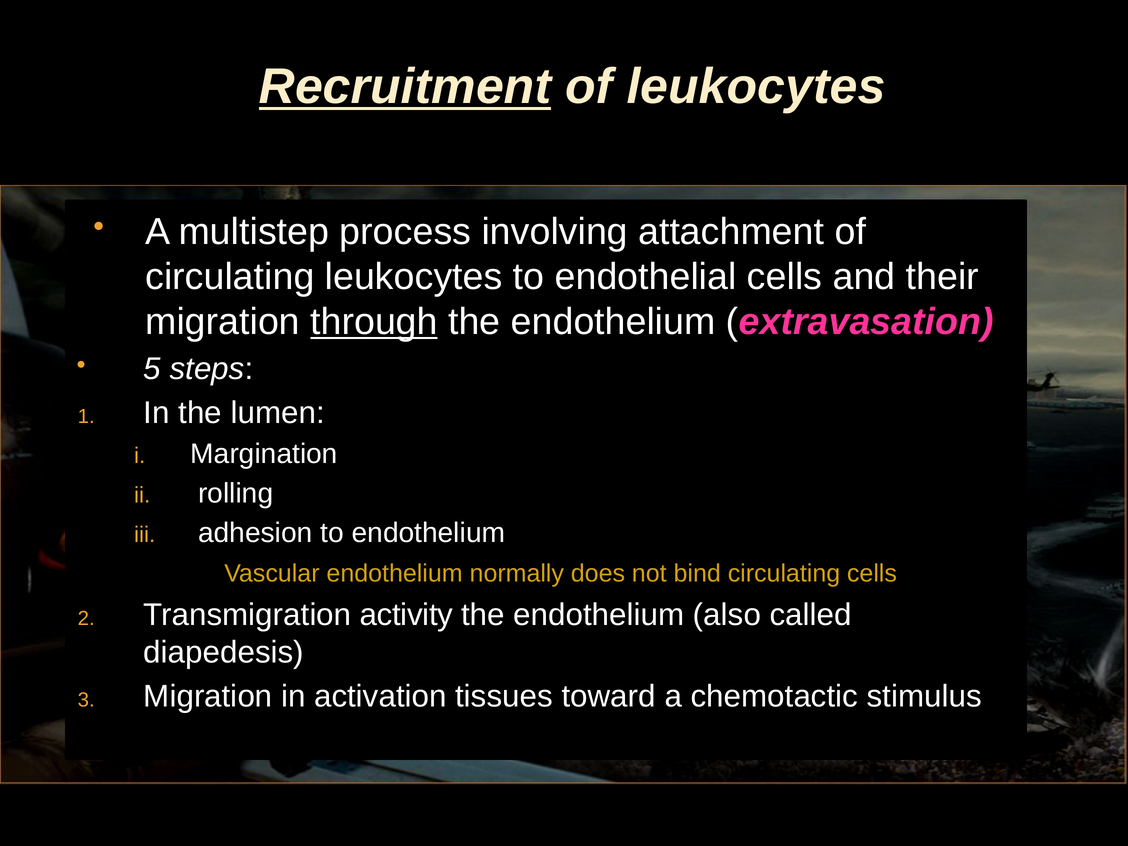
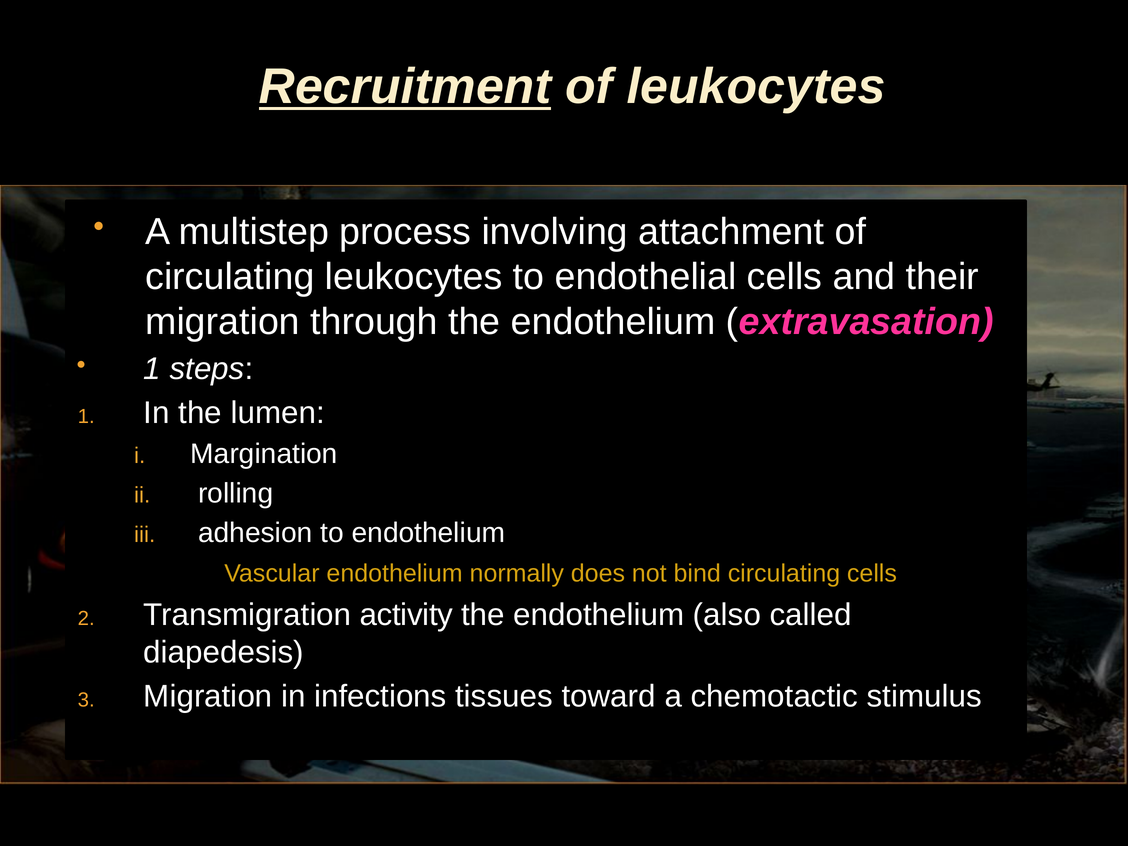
through underline: present -> none (374, 322)
5: 5 -> 1 (152, 369)
activation: activation -> infections (380, 696)
